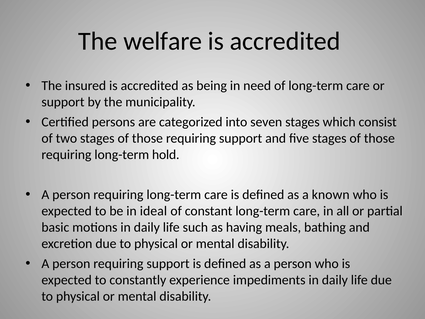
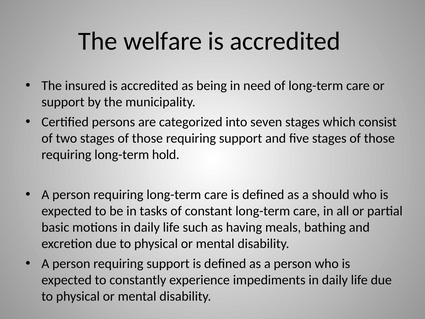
known: known -> should (331, 195)
ideal: ideal -> tasks (154, 211)
